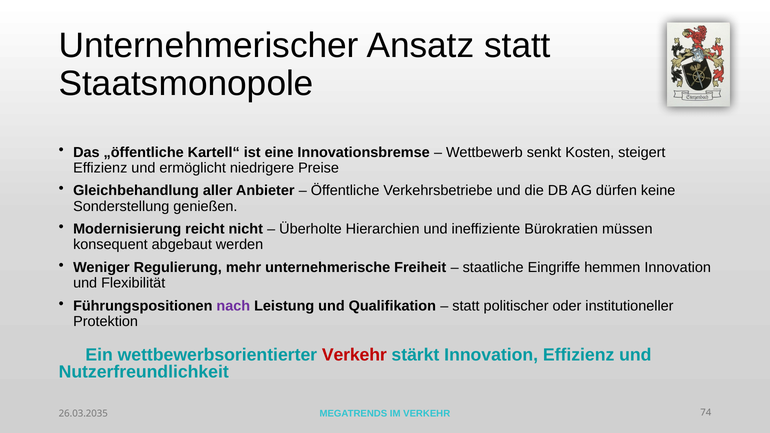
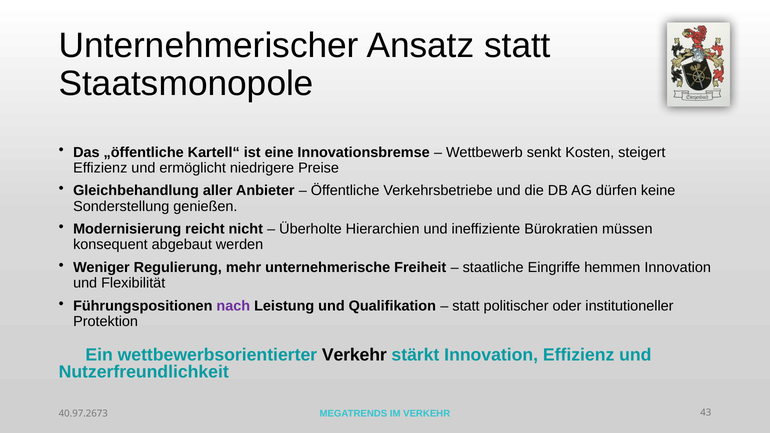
Verkehr colour: red -> black (354, 355)
74: 74 -> 43 (706, 413)
26.03.2035: 26.03.2035 -> 40.97.2673 (83, 414)
